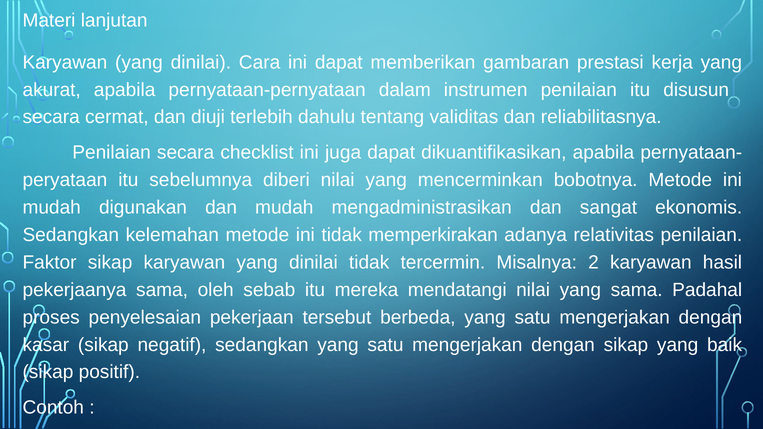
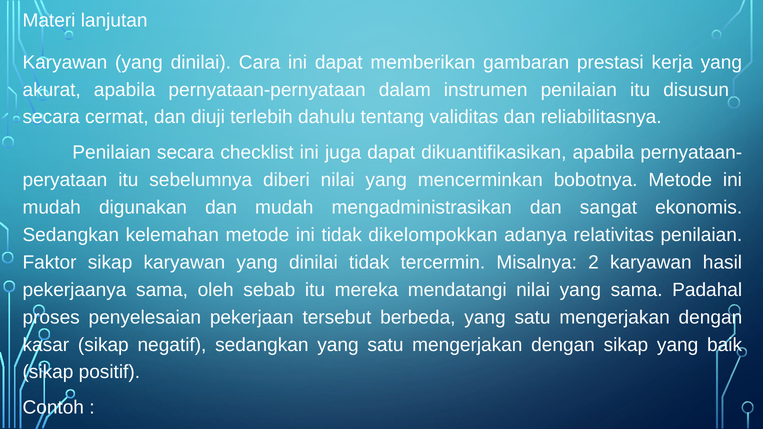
memperkirakan: memperkirakan -> dikelompokkan (433, 235)
